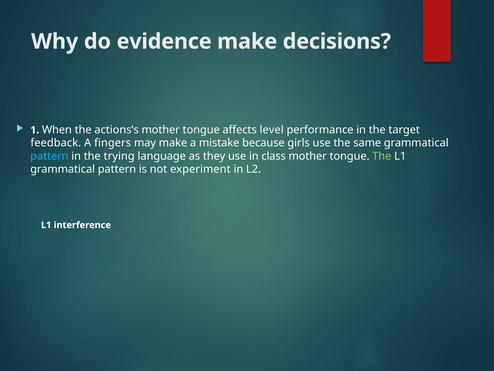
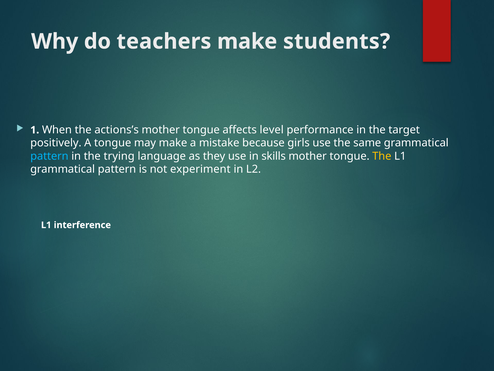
evidence: evidence -> teachers (164, 41)
decisions: decisions -> students (337, 41)
feedback: feedback -> positively (56, 143)
A fingers: fingers -> tongue (113, 143)
class: class -> skills (274, 156)
The colour: light green -> yellow (382, 156)
